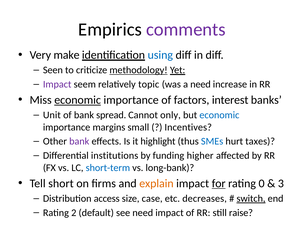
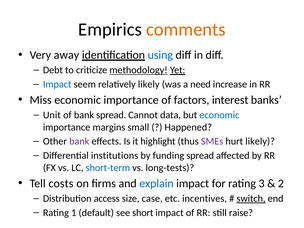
comments colour: purple -> orange (186, 29)
make: make -> away (66, 55)
Seen: Seen -> Debt (53, 70)
Impact colour: purple -> blue (57, 84)
relatively topic: topic -> likely (149, 84)
economic underline: present -> none (78, 100)
only: only -> data (171, 115)
Incentives: Incentives -> Happened (188, 127)
SMEs colour: blue -> purple (212, 141)
hurt taxes: taxes -> likely (260, 141)
funding higher: higher -> spread (200, 156)
long-bank: long-bank -> long-tests (170, 168)
short: short -> costs (61, 183)
explain colour: orange -> blue (156, 183)
for underline: present -> none (219, 183)
0: 0 -> 3 (262, 183)
3: 3 -> 2 (281, 183)
decreases: decreases -> incentives (205, 198)
2: 2 -> 1 (74, 213)
see need: need -> short (143, 213)
